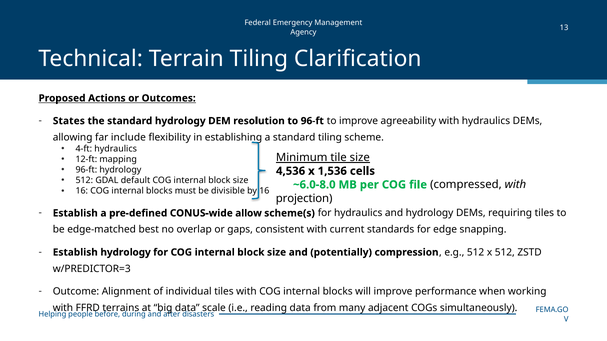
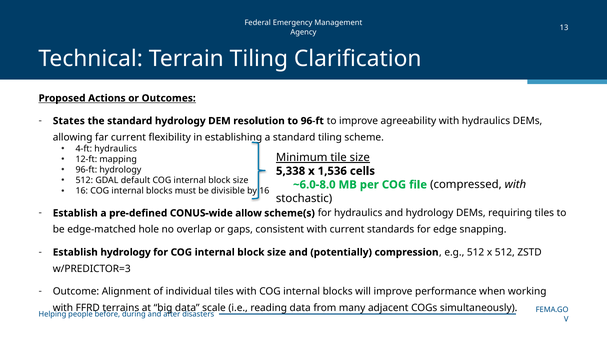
far include: include -> current (128, 137)
4,536: 4,536 -> 5,338 (291, 171)
projection: projection -> stochastic (304, 199)
best: best -> hole (149, 230)
